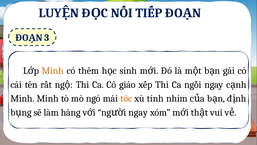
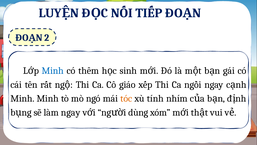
3: 3 -> 2 (47, 38)
Minh colour: orange -> blue (53, 71)
làm hàng: hàng -> ngay (71, 112)
ngay: ngay -> dùng (138, 112)
